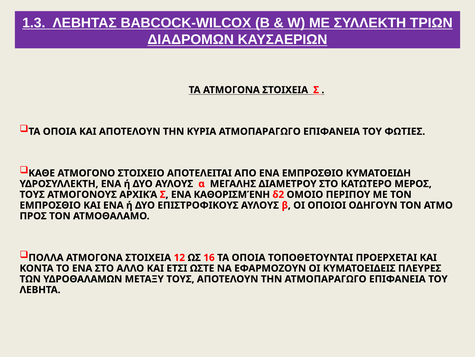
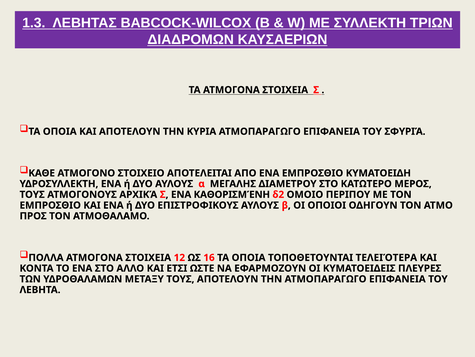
ΦΩΤΙΕΣ: ΦΩΤΙΕΣ -> ΣΦΥΡΙΆ (405, 131)
ΠΡΟΕΡΧΕΤΑΙ: ΠΡΟΕΡΧΕΤΑΙ -> ΤΕΛΕΙΌΤΕΡΑ (386, 257)
